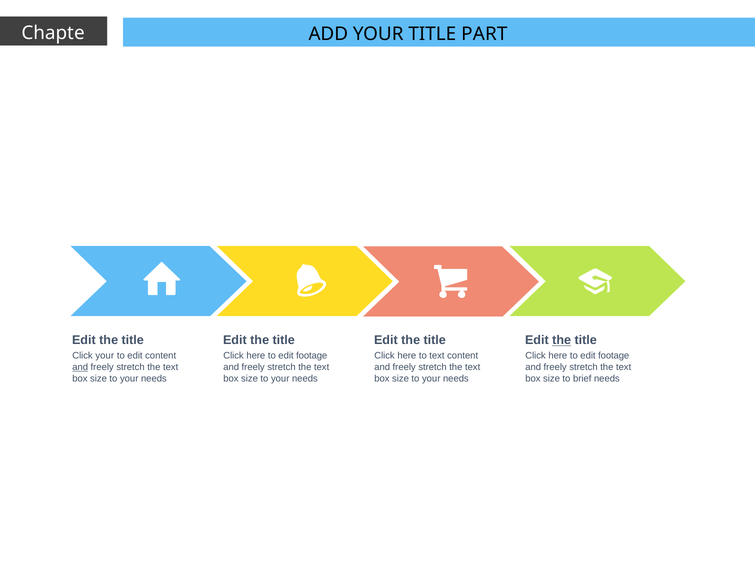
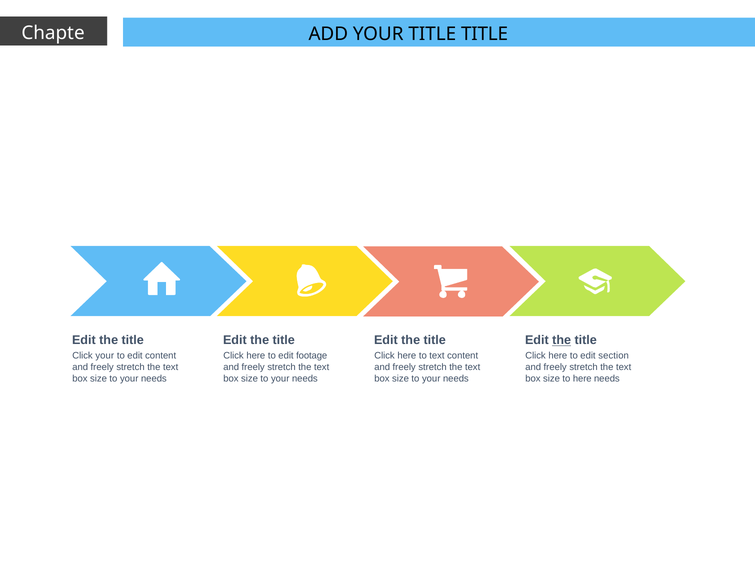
TITLE PART: PART -> TITLE (485, 34)
footage: footage -> section (614, 356)
and underline: present -> none (80, 367)
to brief: brief -> here (582, 379)
